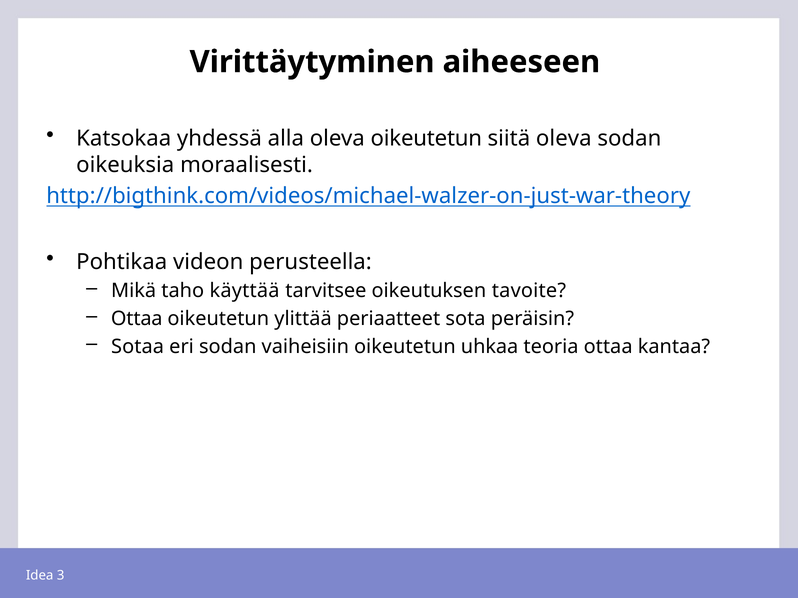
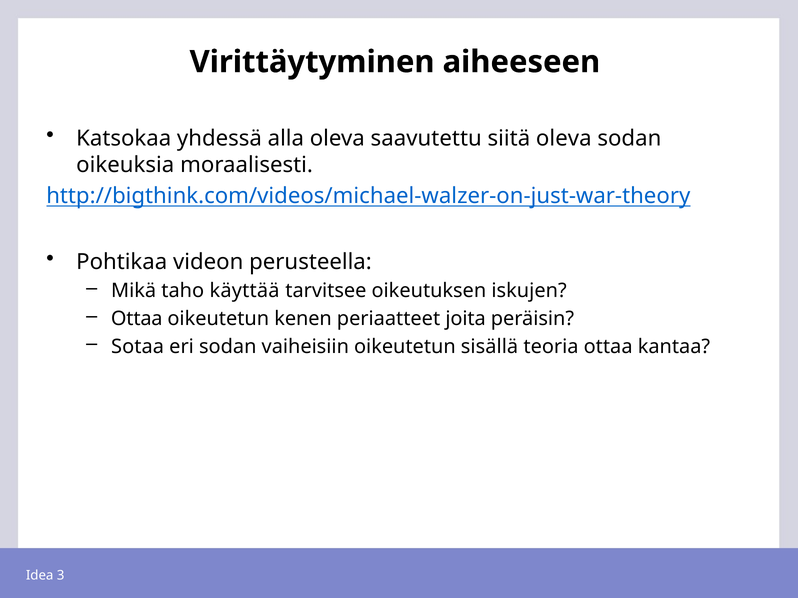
oleva oikeutetun: oikeutetun -> saavutettu (426, 139)
tavoite: tavoite -> iskujen (529, 291)
ylittää: ylittää -> kenen (303, 319)
sota: sota -> joita (466, 319)
uhkaa: uhkaa -> sisällä (490, 347)
